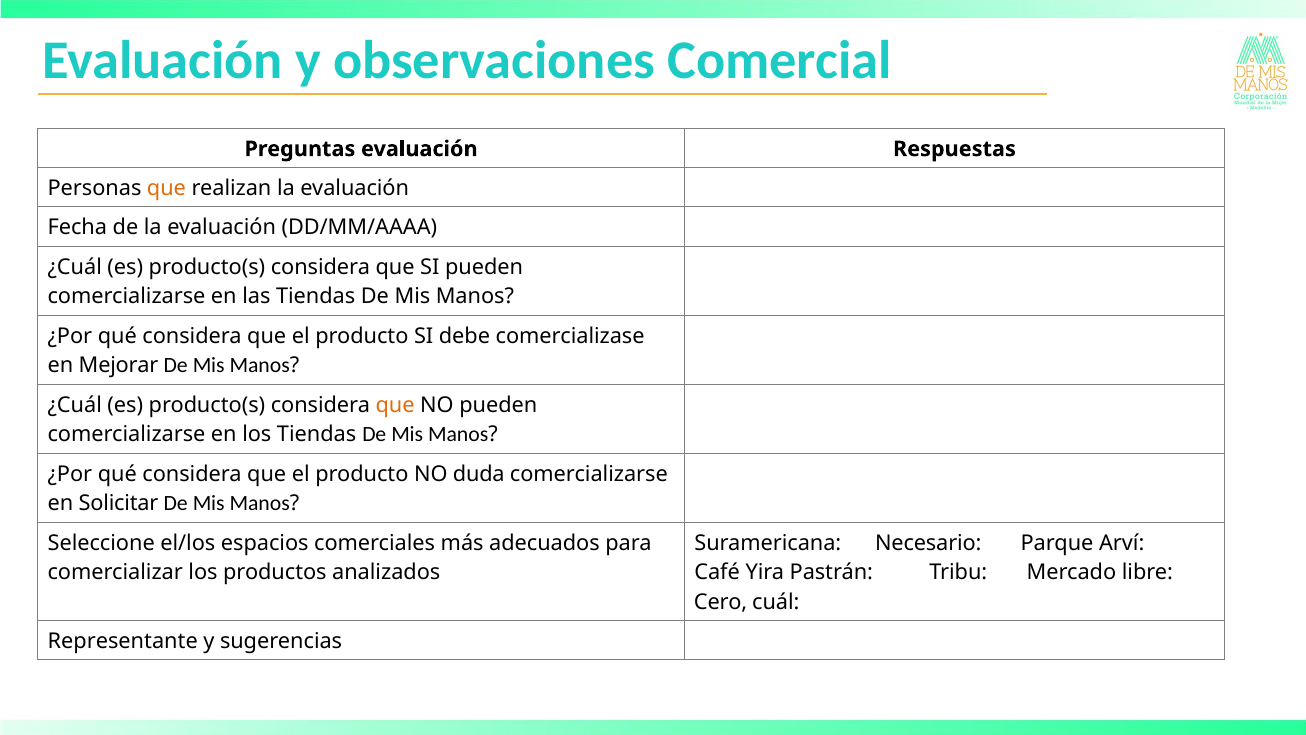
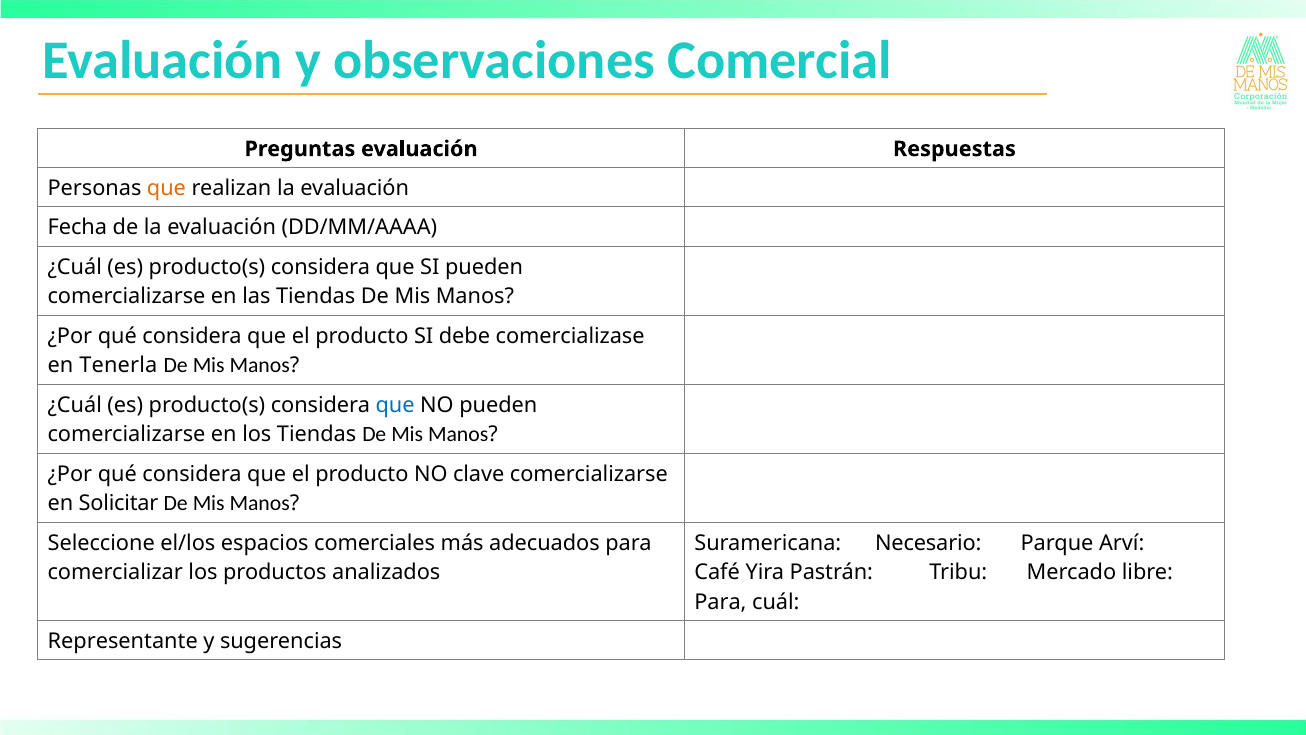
Mejorar: Mejorar -> Tenerla (118, 365)
que colour: orange -> blue (395, 405)
duda: duda -> clave (479, 474)
Cero: Cero -> Para (720, 602)
